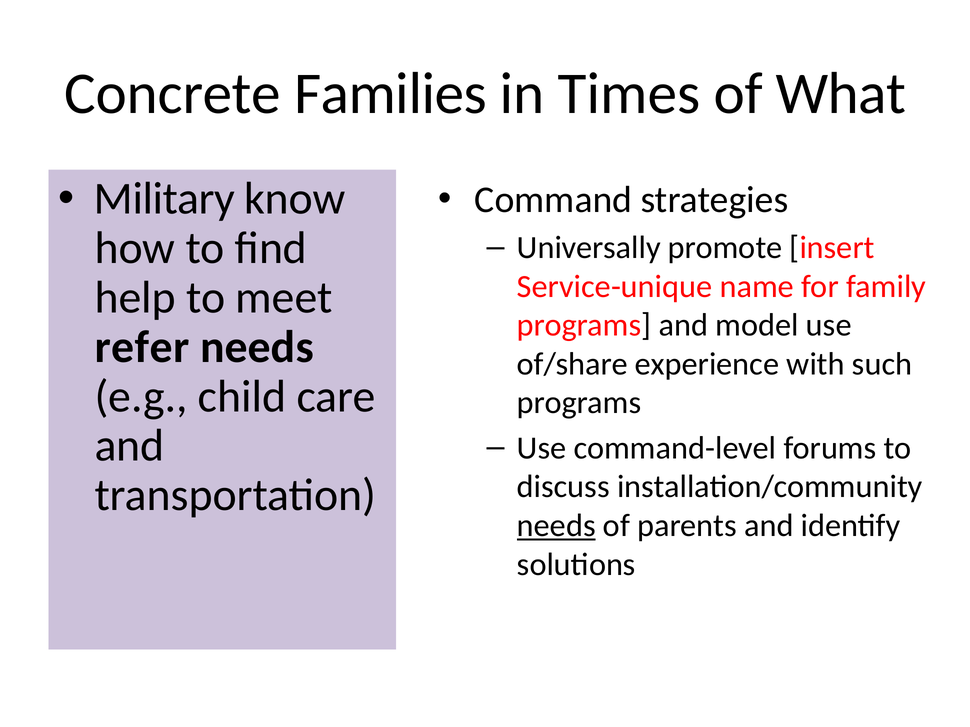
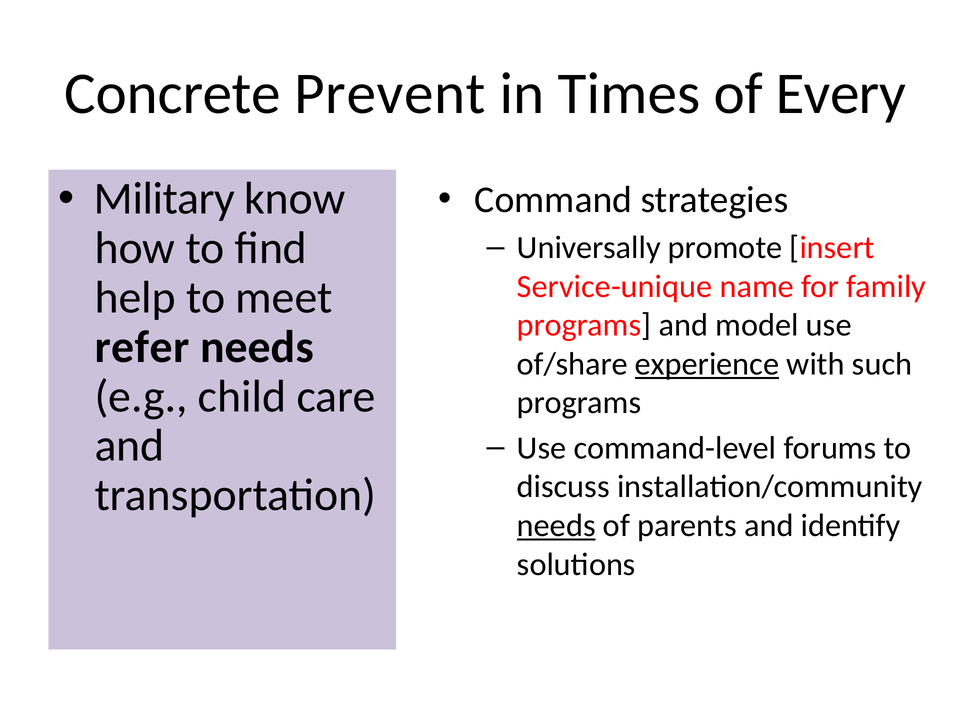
Families: Families -> Prevent (390, 94)
What: What -> Every (841, 94)
experience underline: none -> present (707, 364)
